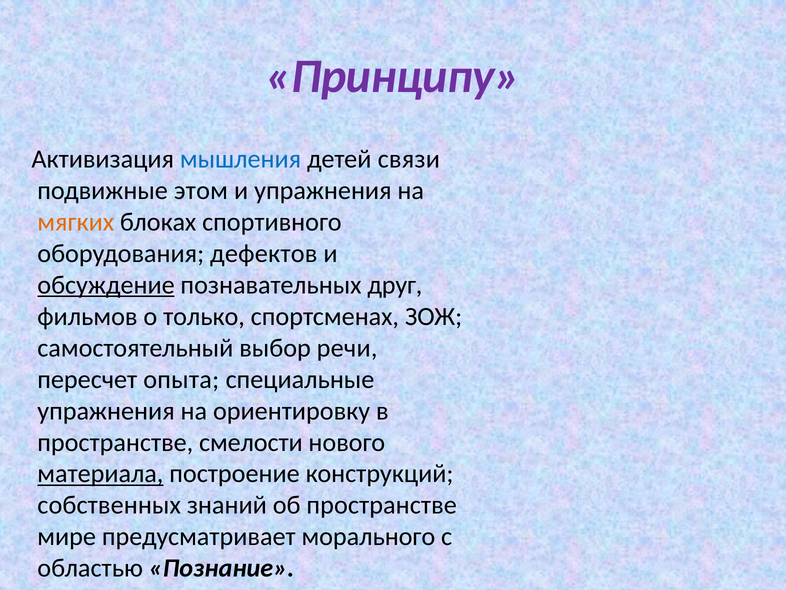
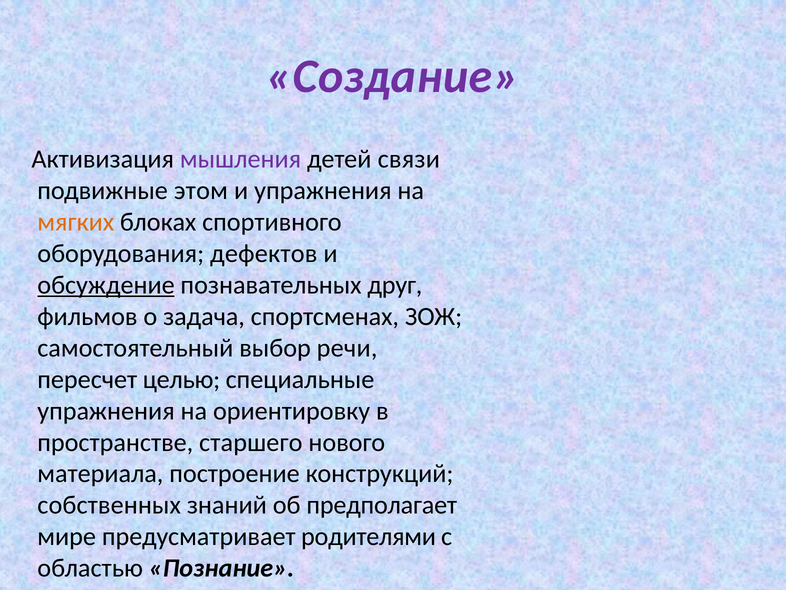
Принципу: Принципу -> Создание (393, 76)
мышления colour: blue -> purple (241, 159)
только: только -> задача (204, 316)
опыта: опыта -> целью (181, 379)
смелости: смелости -> старшего (251, 442)
материала underline: present -> none (100, 473)
об пространстве: пространстве -> предполагает (382, 505)
морального: морального -> родителями (369, 536)
